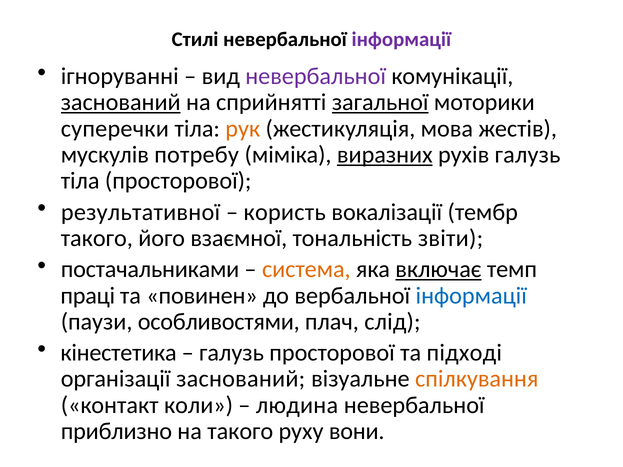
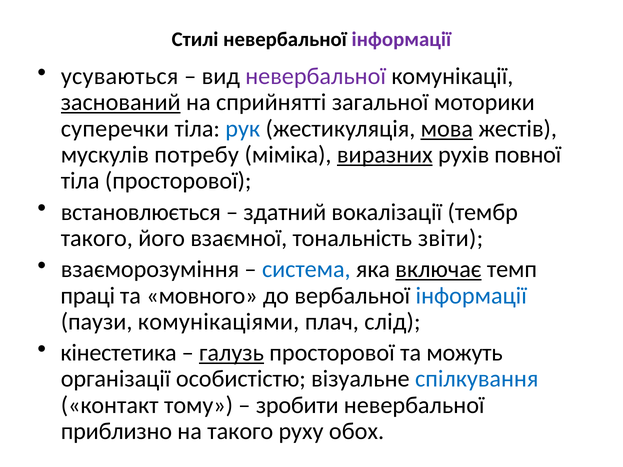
ігноруванні: ігноруванні -> усуваються (120, 76)
загальної underline: present -> none (380, 103)
рук colour: orange -> blue (243, 129)
мова underline: none -> present (447, 129)
рухів галузь: галузь -> повної (528, 155)
результативної: результативної -> встановлюється (141, 212)
користь: користь -> здатний (285, 212)
постачальниками: постачальниками -> взаєморозуміння (150, 270)
система colour: orange -> blue (306, 270)
повинен: повинен -> мовного (202, 296)
особливостями: особливостями -> комунікаціями (219, 322)
галузь underline: none -> present (231, 353)
підході: підході -> можуть (465, 353)
організації заснований: заснований -> особистістю (241, 379)
спілкування colour: orange -> blue (477, 379)
коли: коли -> тому (199, 405)
людина: людина -> зробити (297, 405)
вони: вони -> обох (357, 432)
